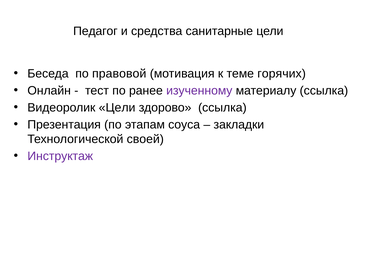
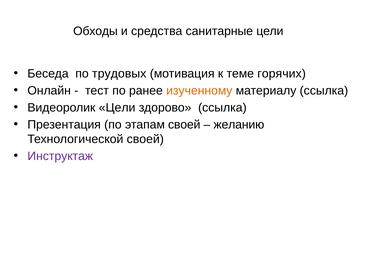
Педагог: Педагог -> Обходы (95, 31)
правовой: правовой -> трудовых (119, 74)
изученному colour: purple -> orange (199, 91)
этапам соуса: соуса -> своей (184, 125)
закладки: закладки -> желанию (239, 125)
